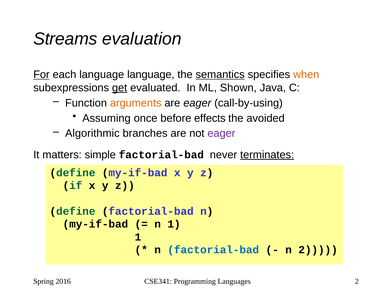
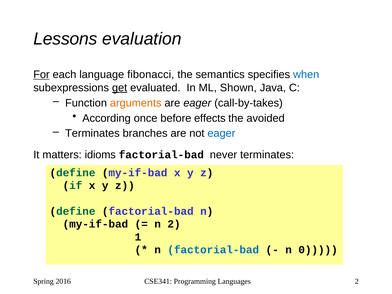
Streams: Streams -> Lessons (65, 39)
language language: language -> fibonacci (151, 75)
semantics underline: present -> none (220, 75)
when colour: orange -> blue (306, 75)
call-by-using: call-by-using -> call-by-takes (249, 103)
Assuming: Assuming -> According (107, 118)
Algorithmic: Algorithmic -> Terminates (92, 133)
eager colour: purple -> blue (221, 133)
simple: simple -> idioms (100, 155)
terminates underline: present -> none (267, 155)
n 1: 1 -> 2 (174, 224)
n 2: 2 -> 0 (318, 250)
